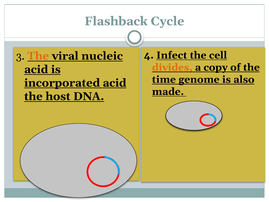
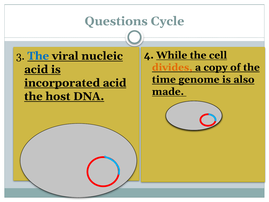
Flashback: Flashback -> Questions (116, 21)
Infect: Infect -> While (172, 55)
The colour: orange -> blue (38, 56)
